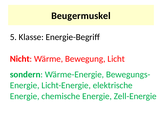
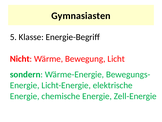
Beugermuskel: Beugermuskel -> Gymnasiasten (81, 16)
